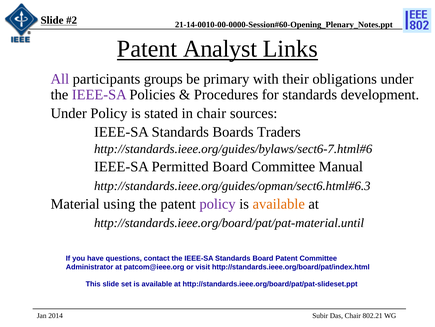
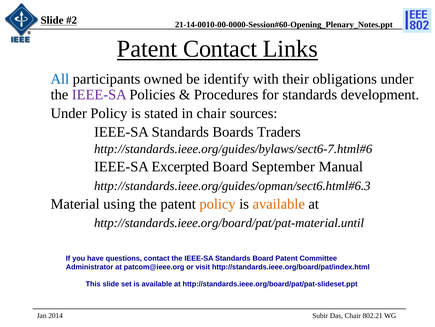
Patent Analyst: Analyst -> Contact (220, 49)
All colour: purple -> blue (60, 79)
groups: groups -> owned (163, 79)
primary: primary -> identify (226, 79)
Permitted: Permitted -> Excerpted (180, 166)
Board Committee: Committee -> September (283, 166)
policy colour: purple -> orange (218, 203)
